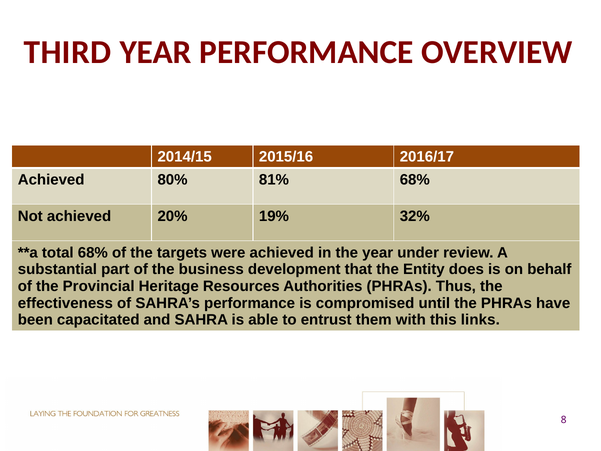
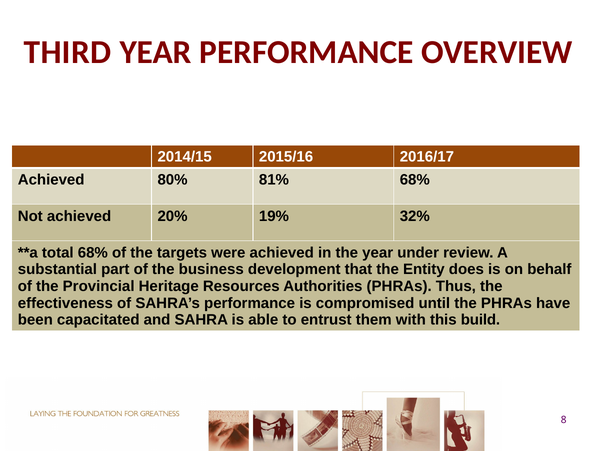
links: links -> build (480, 320)
